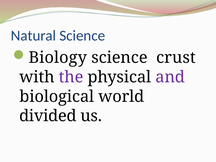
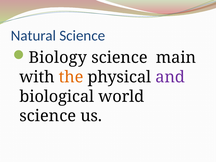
crust: crust -> main (176, 58)
the colour: purple -> orange (71, 77)
divided: divided -> science (48, 116)
